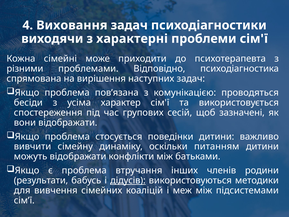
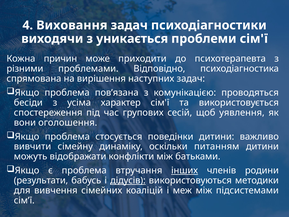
характерні: характерні -> уникається (132, 39)
сімейні: сімейні -> причин (60, 59)
зазначені: зазначені -> уявлення (242, 112)
вони відображати: відображати -> оголошення (68, 122)
інших underline: none -> present (185, 170)
